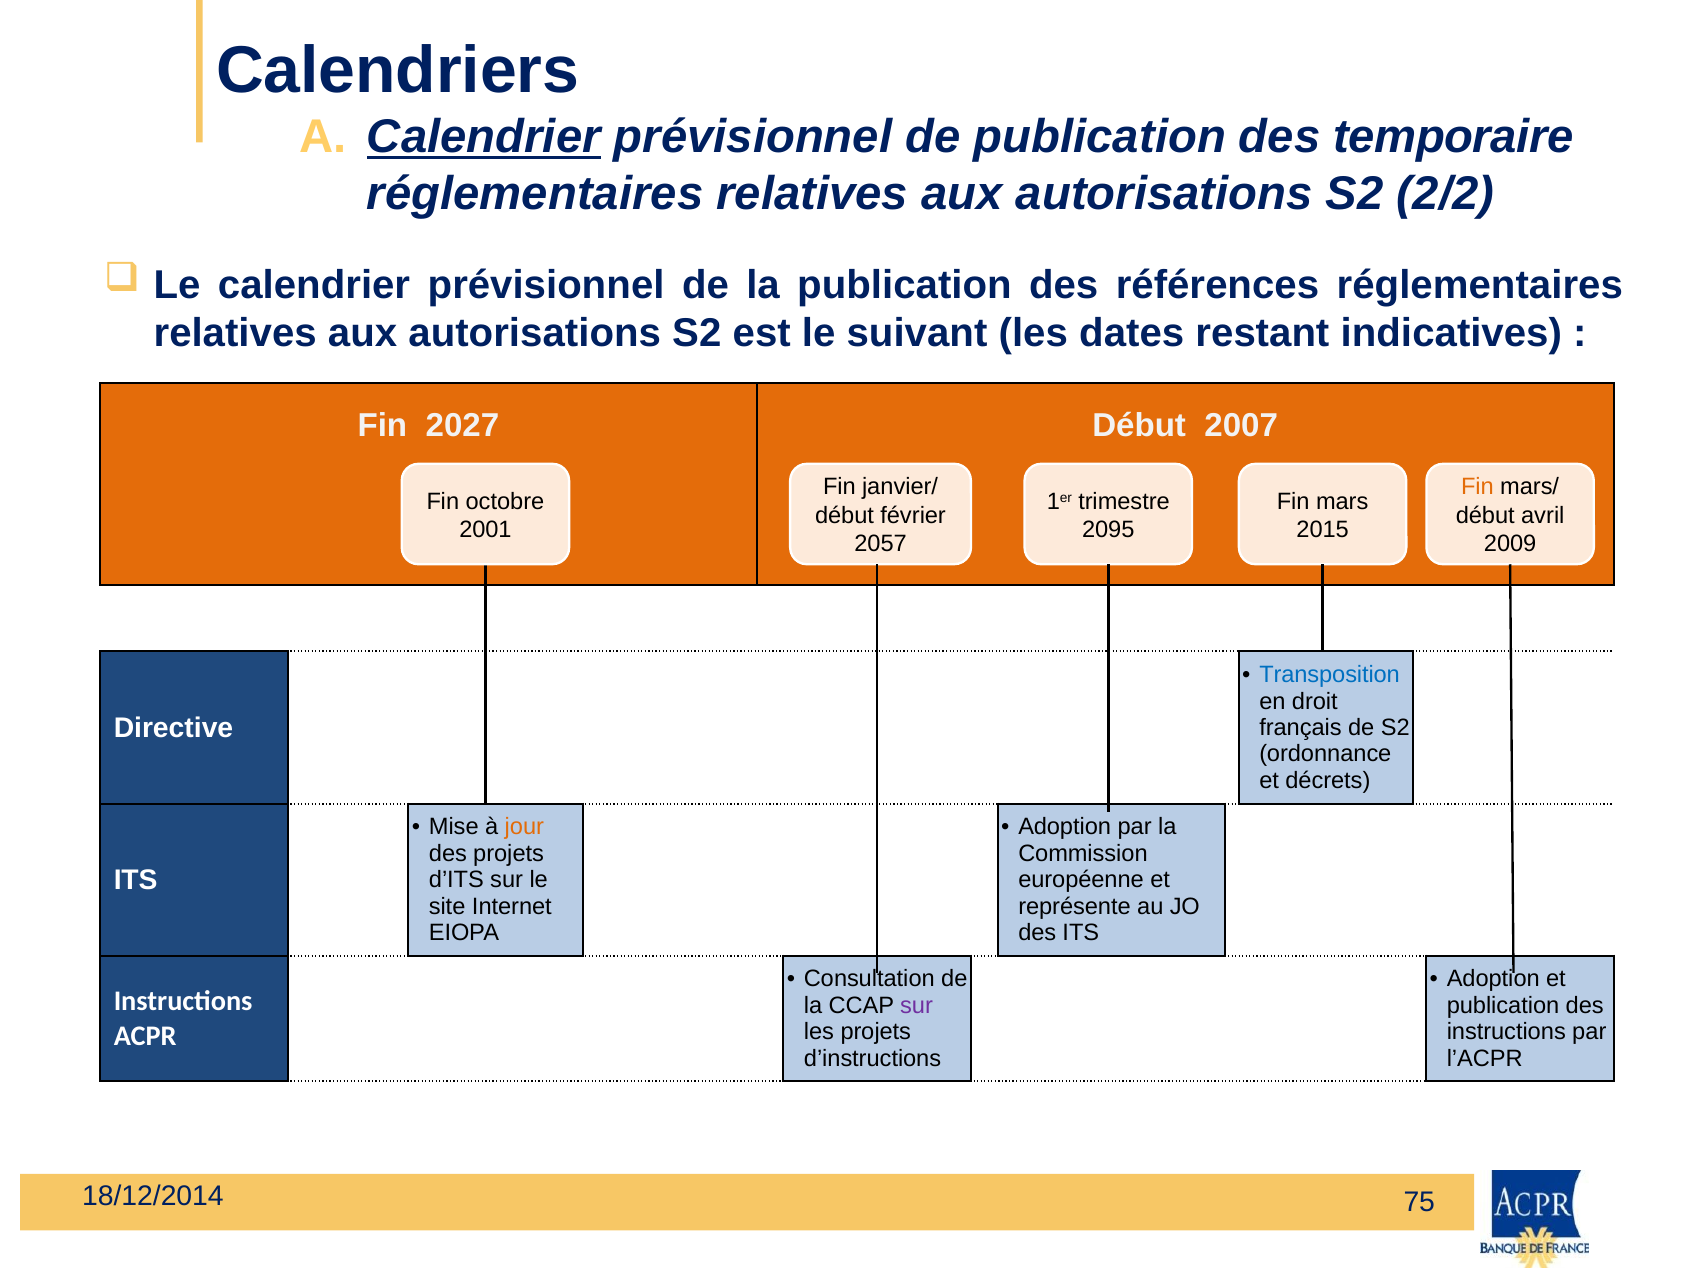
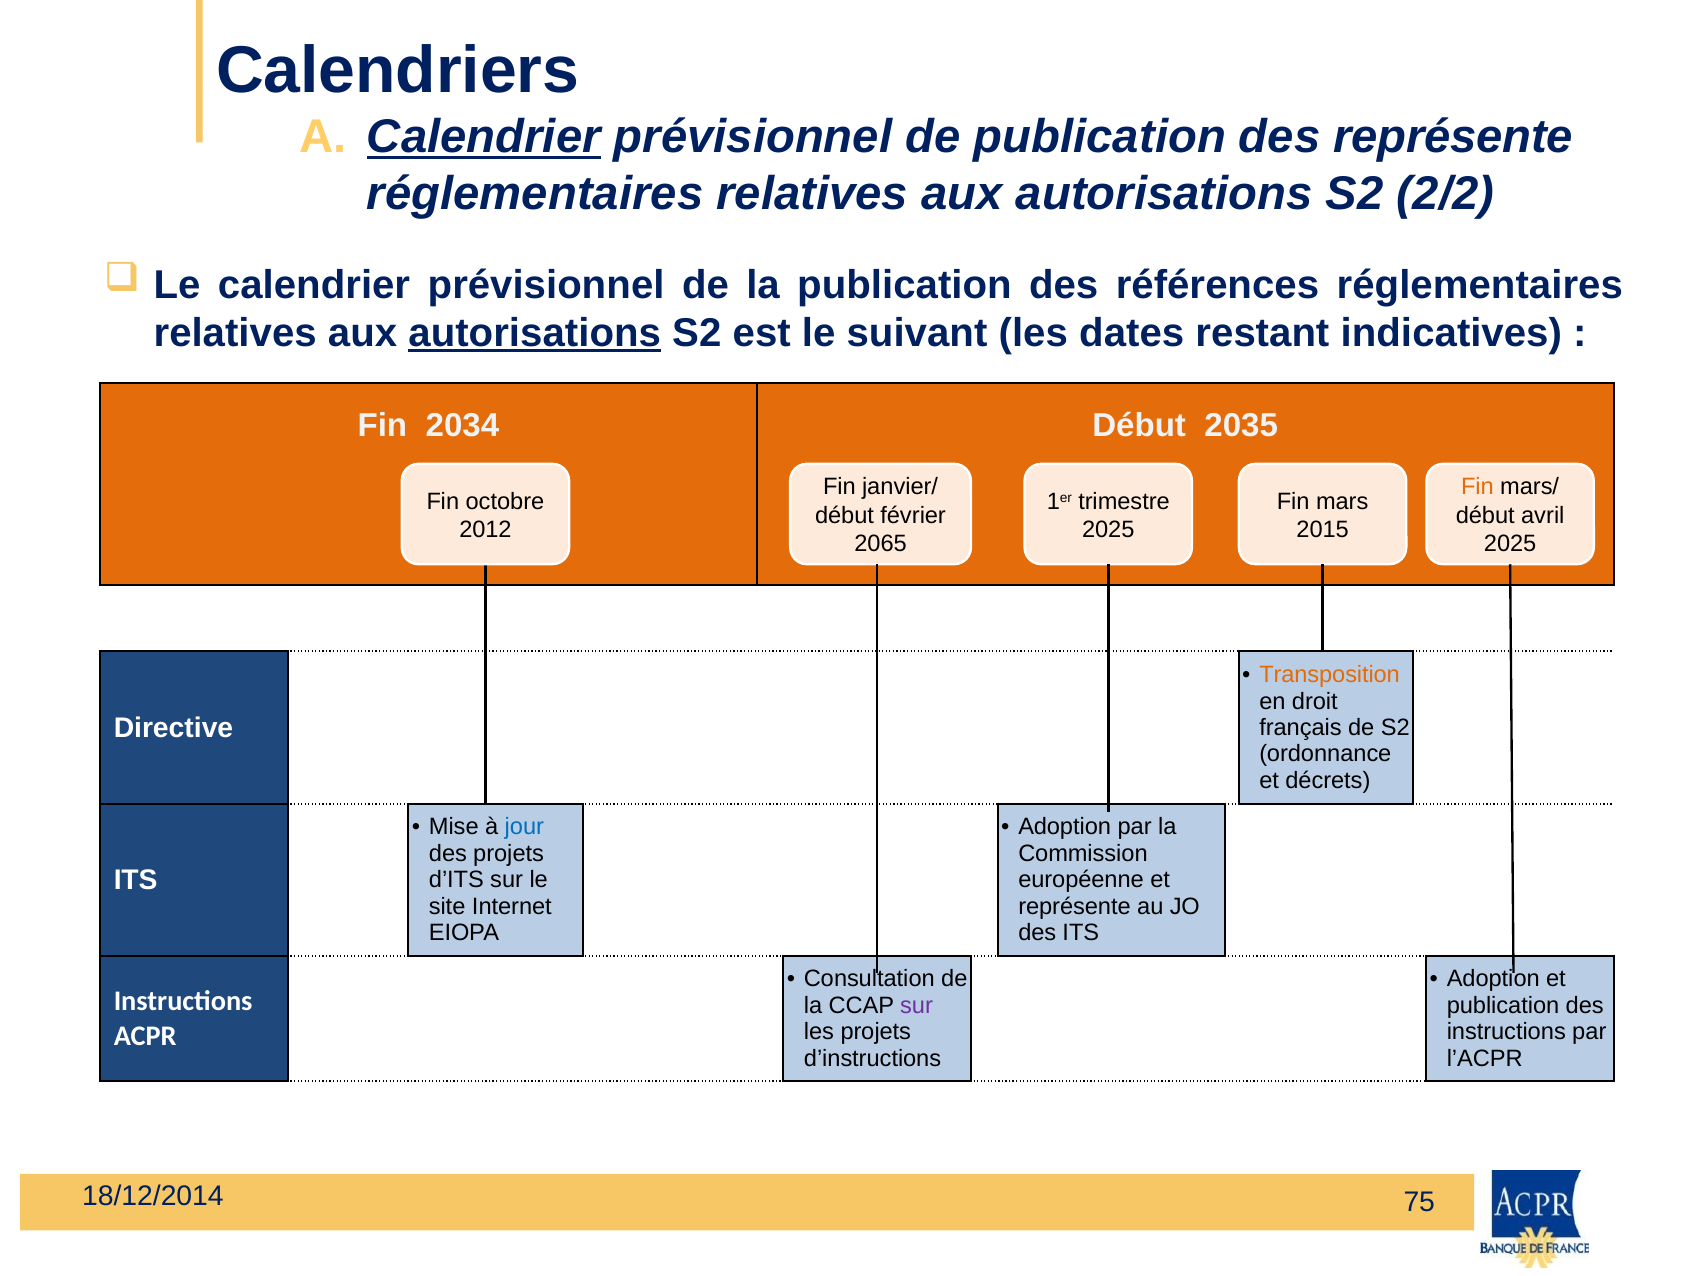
des temporaire: temporaire -> représente (1453, 137)
autorisations underline: none -> present (535, 333)
2027: 2027 -> 2034 (462, 426)
2007: 2007 -> 2035 (1241, 426)
2001: 2001 -> 2012 (485, 530)
2095: 2095 -> 2025 (1108, 530)
2057: 2057 -> 2065 (881, 544)
2009: 2009 -> 2025 (1510, 544)
Transposition colour: blue -> orange (1330, 675)
jour colour: orange -> blue (524, 827)
